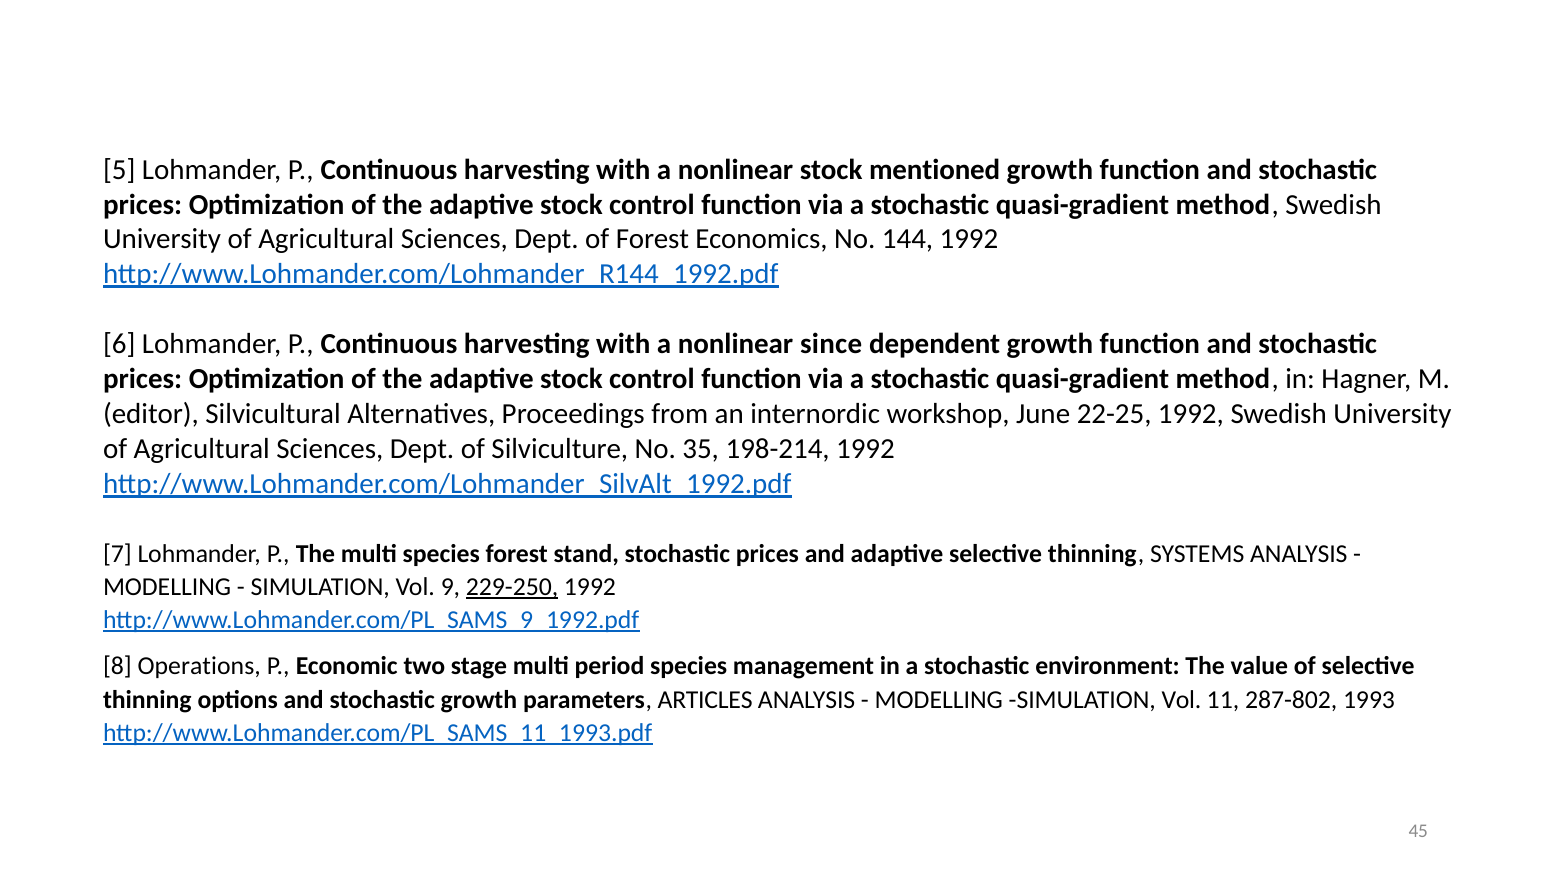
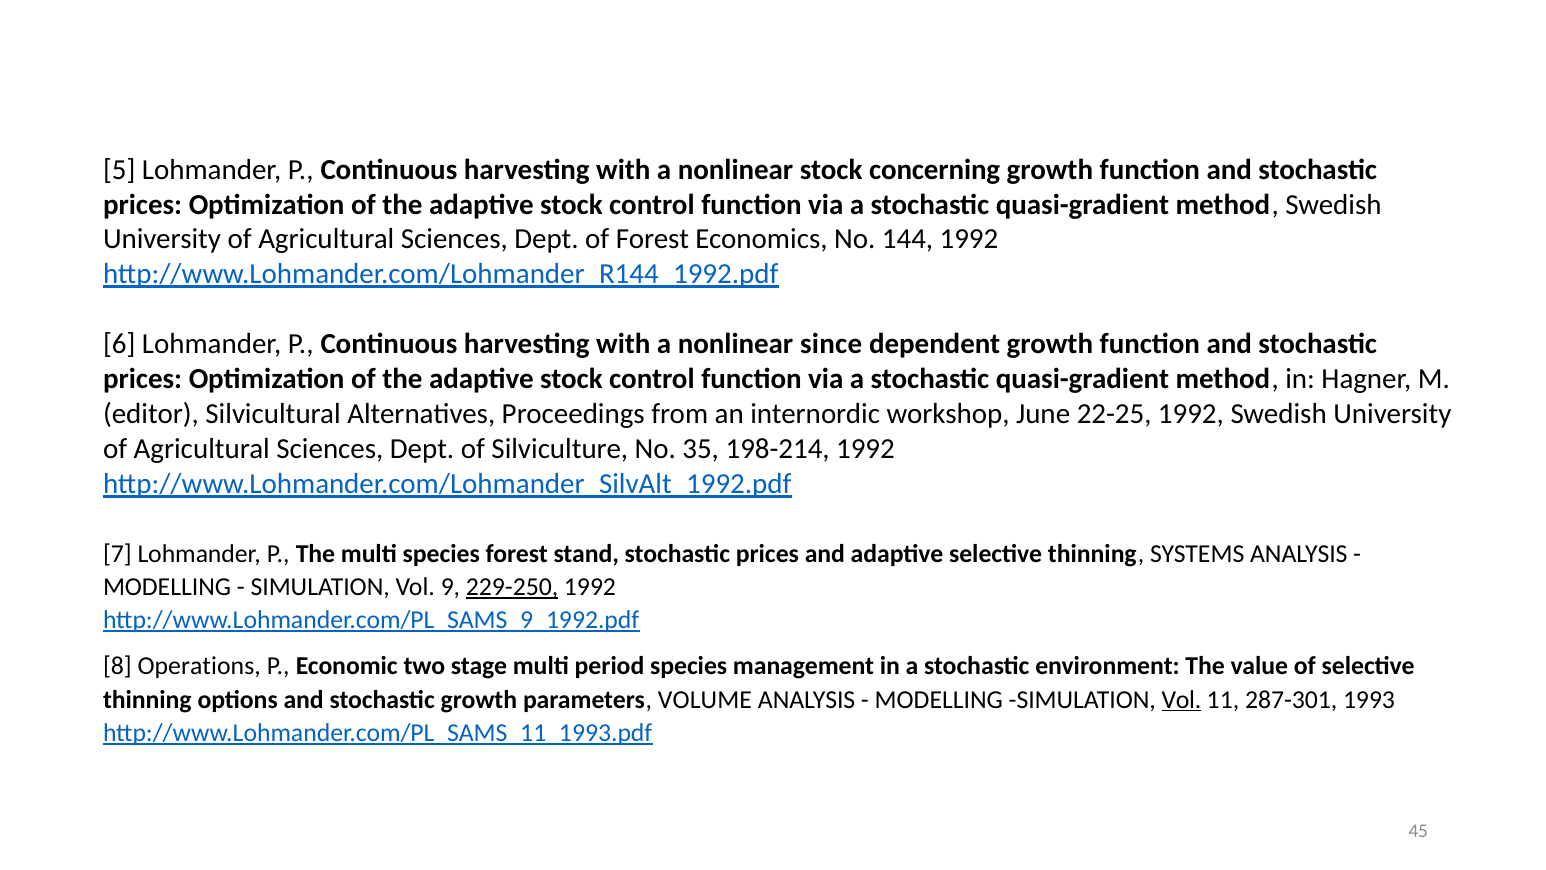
mentioned: mentioned -> concerning (935, 170)
ARTICLES: ARTICLES -> VOLUME (705, 699)
Vol underline: none -> present (1181, 699)
287-802: 287-802 -> 287-301 (1291, 699)
